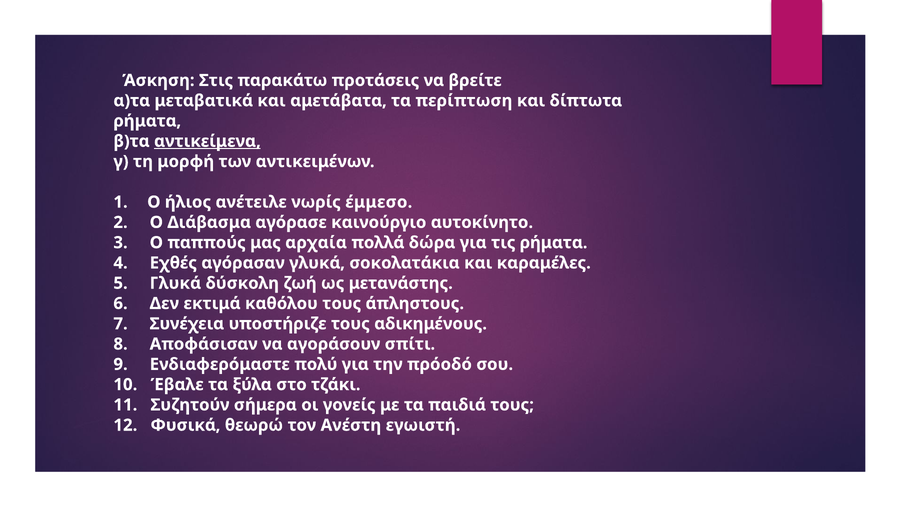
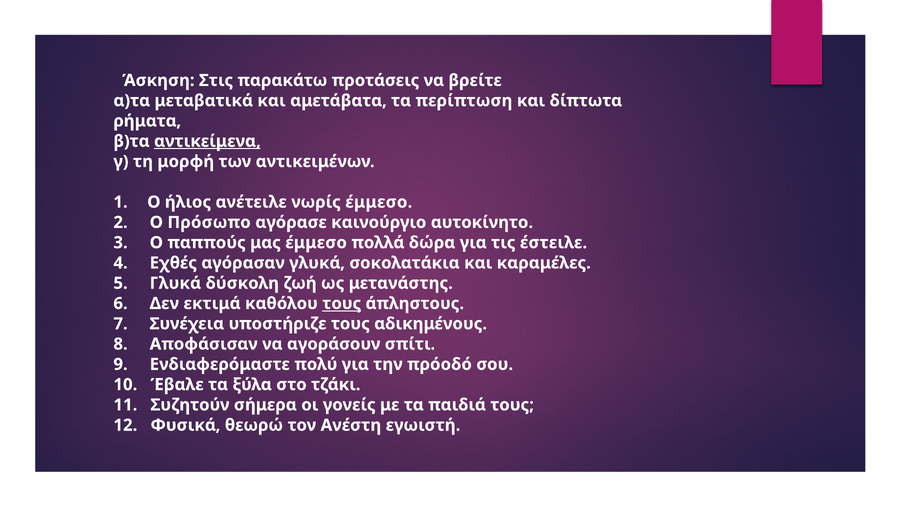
Διάβασμα: Διάβασμα -> Πρόσωπο (209, 222)
μας αρχαία: αρχαία -> έμμεσο (316, 243)
τις ρήματα: ρήματα -> έστειλε (554, 243)
τους underline: none -> present (342, 303)
